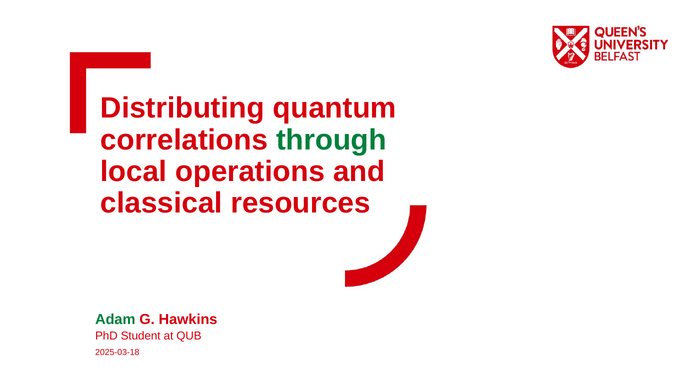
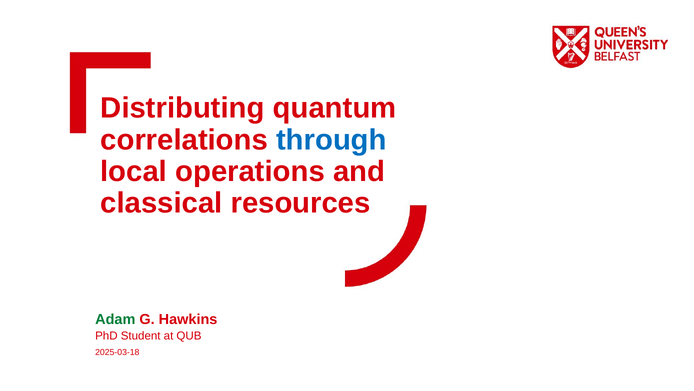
through colour: green -> blue (331, 140)
